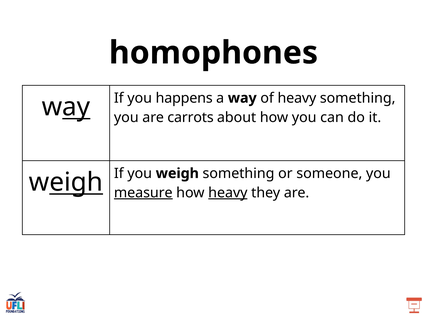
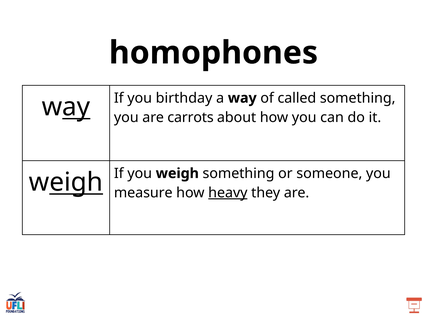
happens: happens -> birthday (184, 98)
of heavy: heavy -> called (297, 98)
measure underline: present -> none (143, 193)
